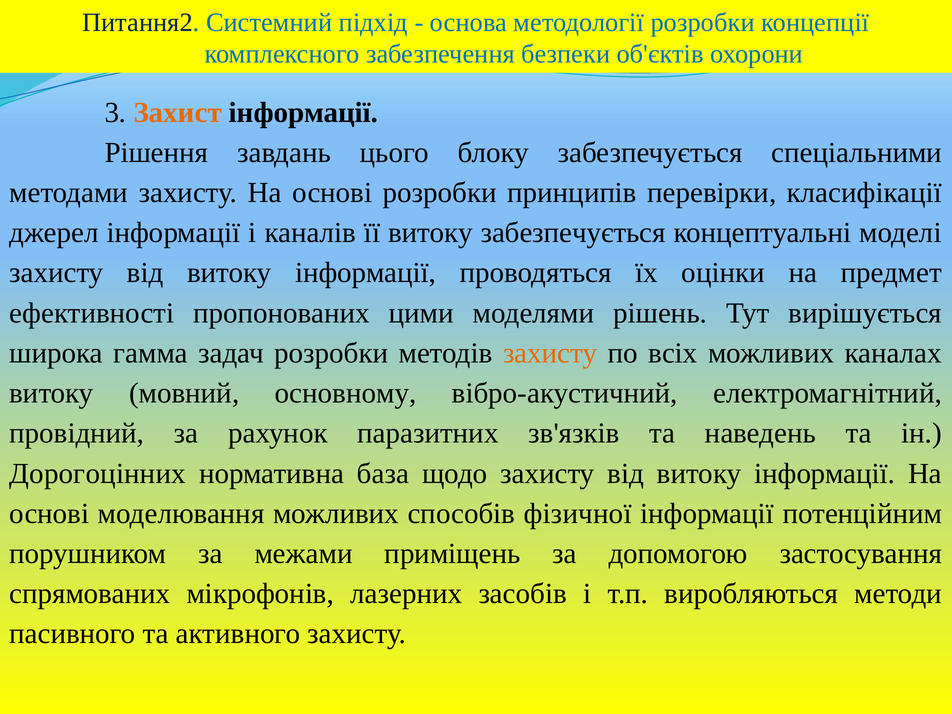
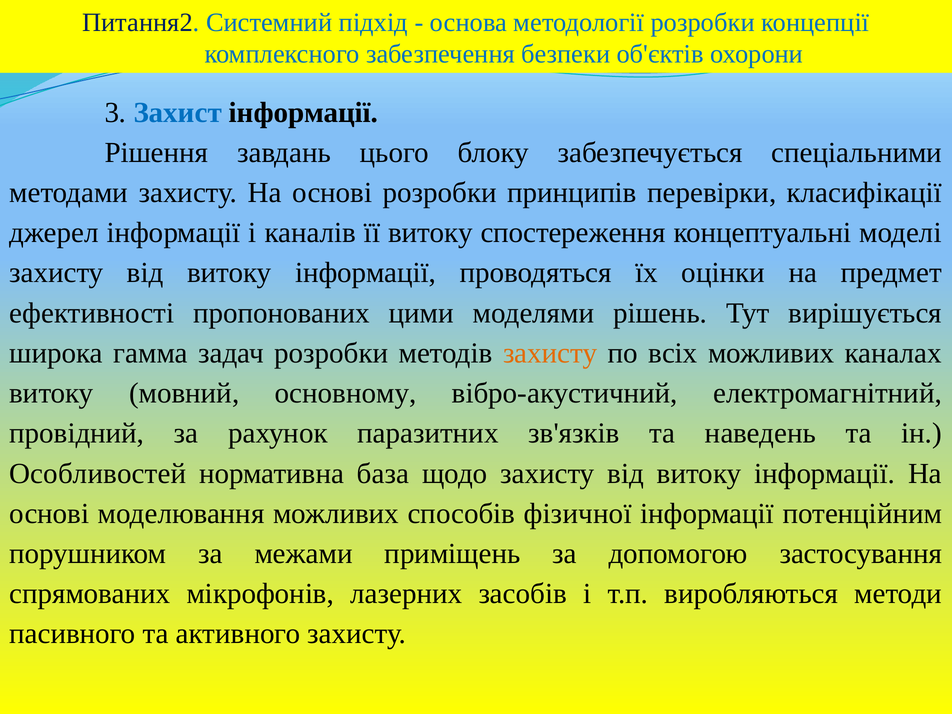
Захист colour: orange -> blue (178, 112)
витоку забезпечується: забезпечується -> спостереження (573, 233)
Дорогоцінних: Дорогоцінних -> Особливостей (98, 473)
